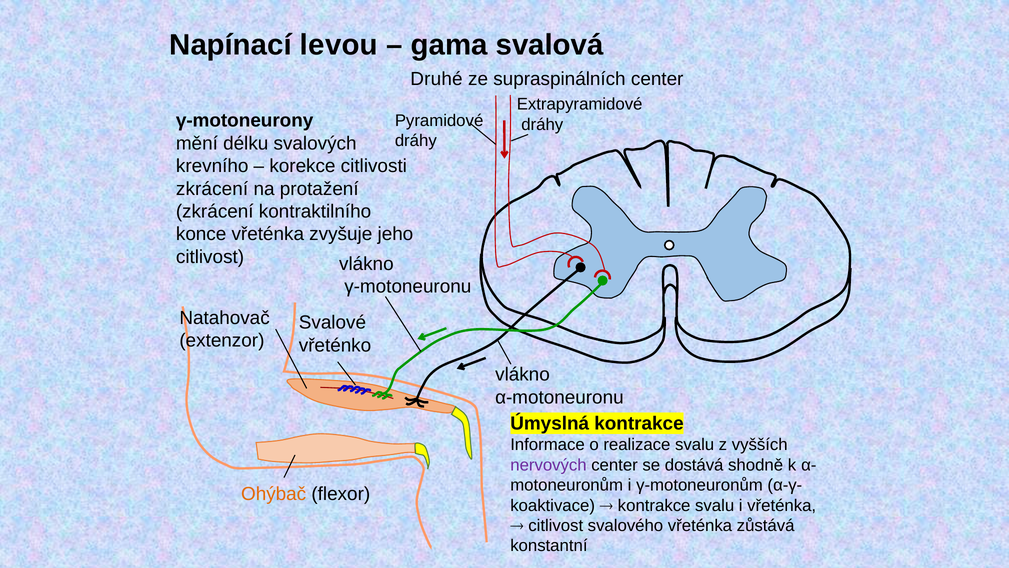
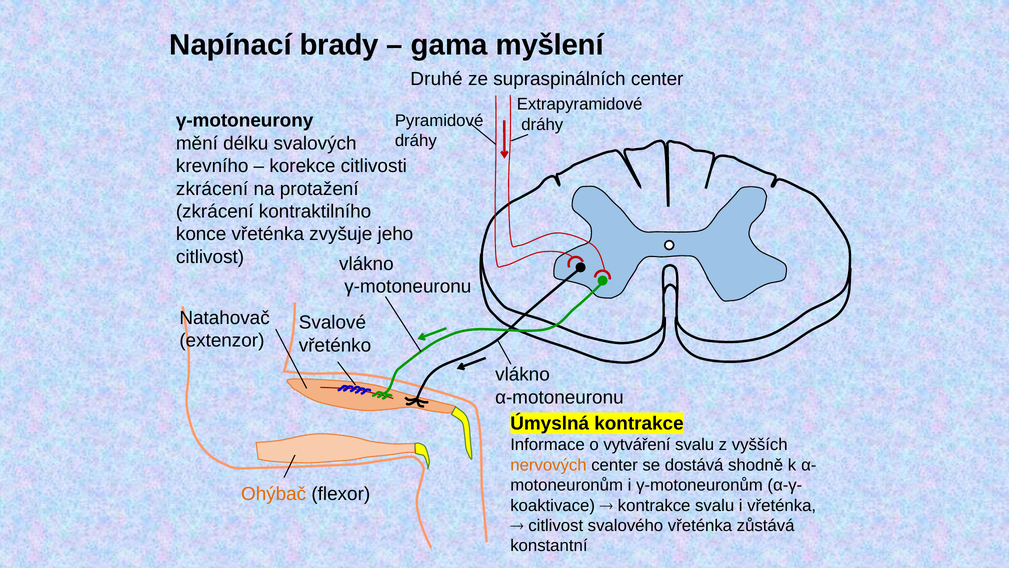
levou: levou -> brady (339, 45)
svalová: svalová -> myšlení (550, 45)
realizace: realizace -> vytváření (637, 445)
nervových colour: purple -> orange (548, 465)
